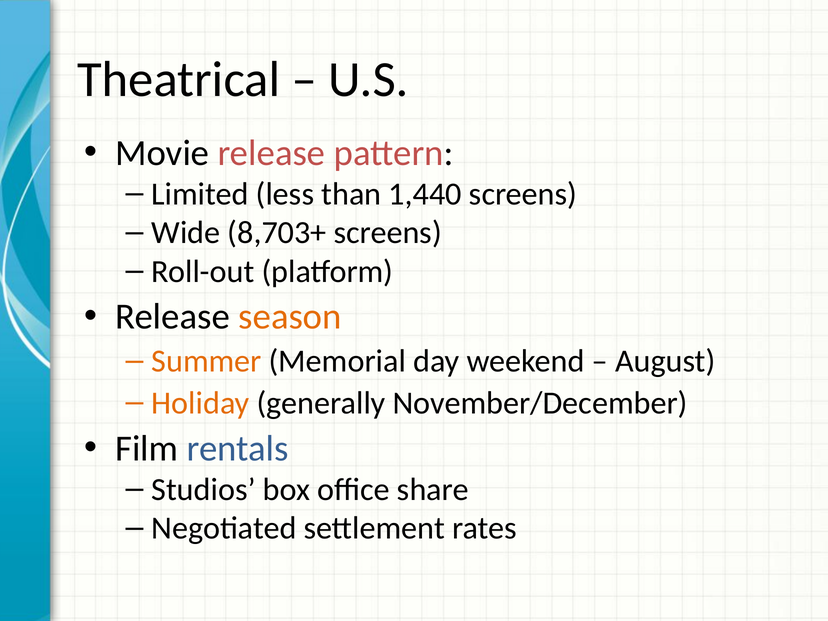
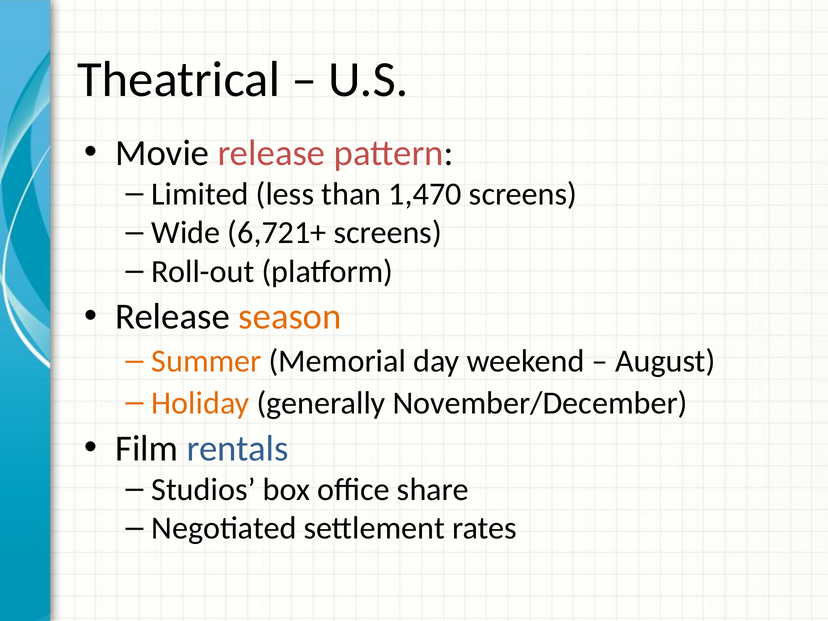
1,440: 1,440 -> 1,470 (425, 194)
8,703+: 8,703+ -> 6,721+ (277, 233)
